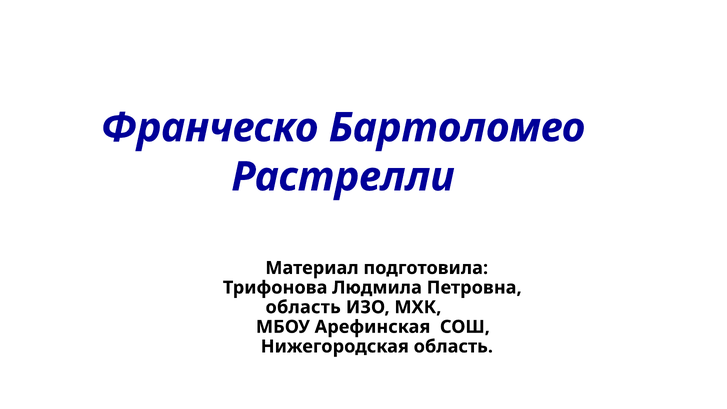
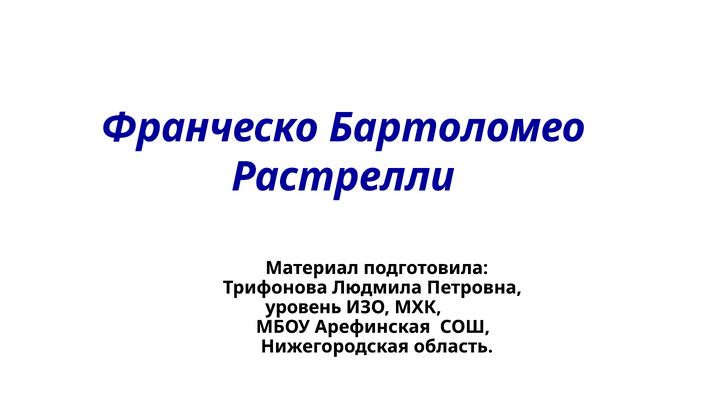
область: область -> уровень (303, 307)
